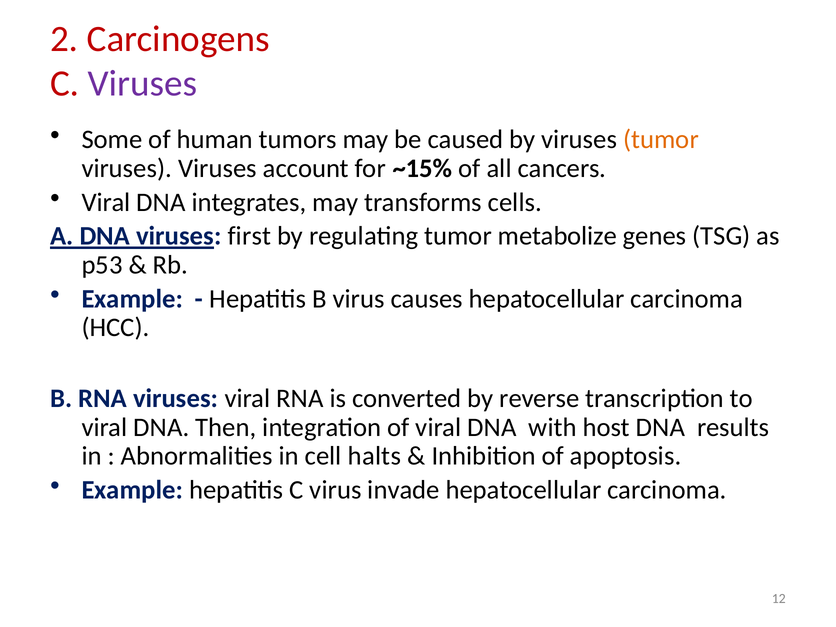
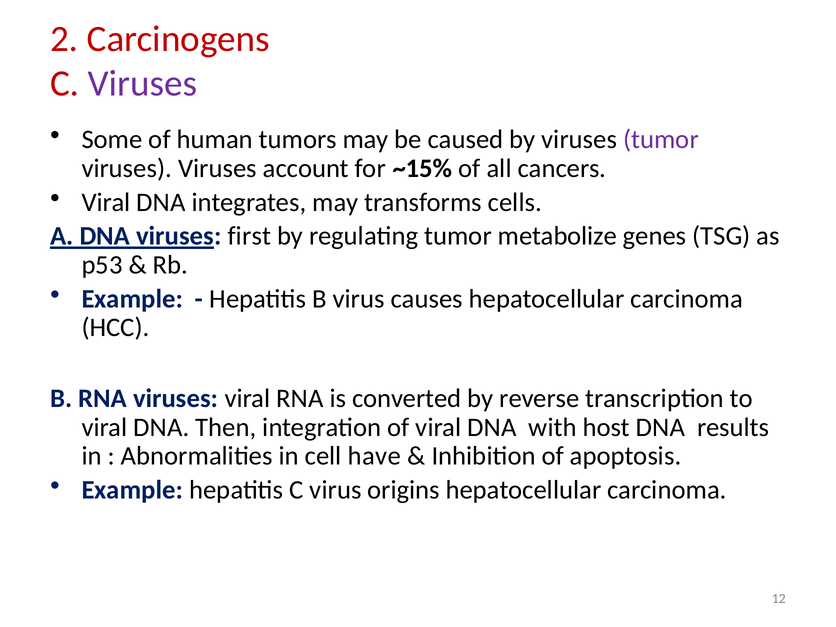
tumor colour: orange -> purple (661, 140)
halts: halts -> have (374, 456)
invade: invade -> origins (404, 490)
